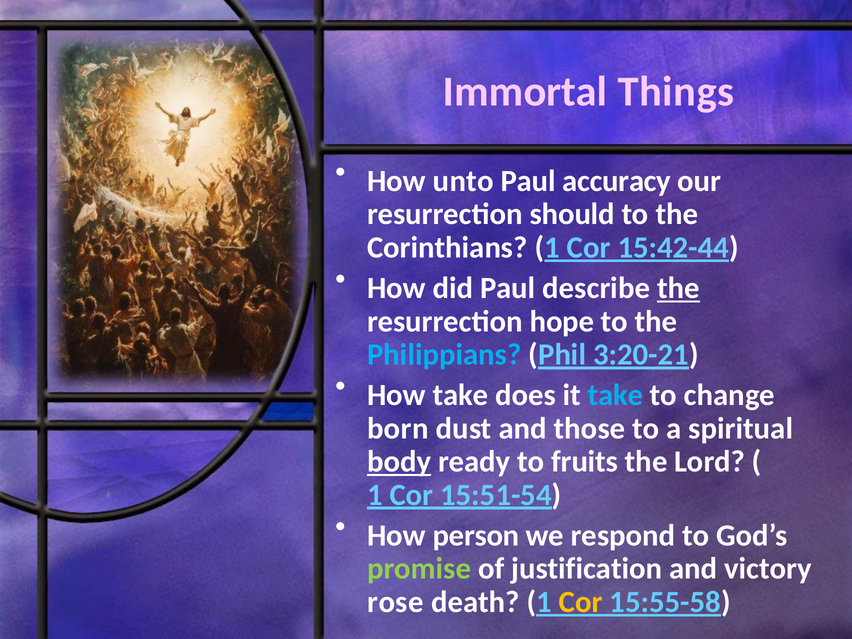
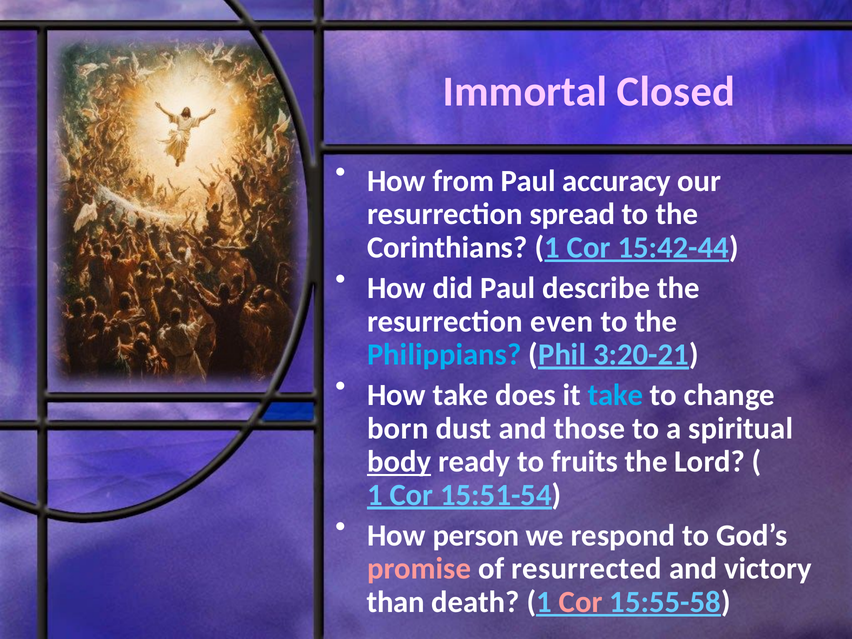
Things: Things -> Closed (676, 92)
unto: unto -> from (463, 181)
should: should -> spread (572, 214)
the underline: present -> none (678, 288)
hope: hope -> even (562, 321)
promise colour: light green -> pink (419, 569)
justification: justification -> resurrected (587, 569)
rose: rose -> than (396, 602)
Cor colour: yellow -> pink (581, 602)
